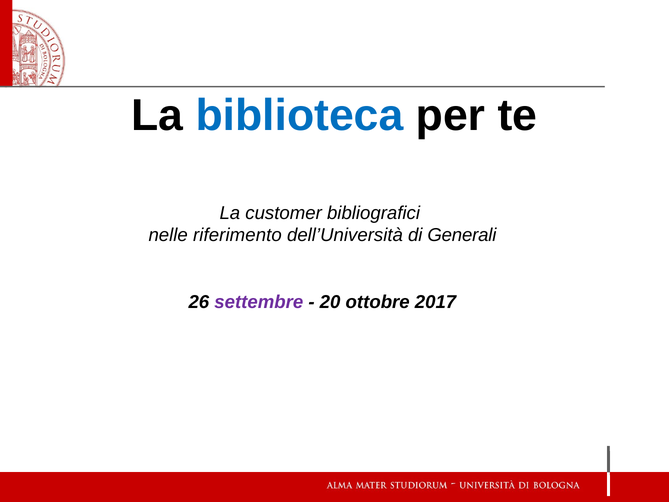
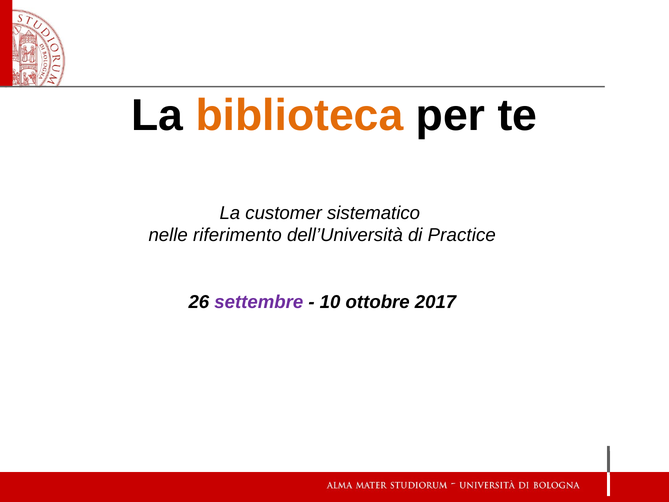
biblioteca colour: blue -> orange (300, 116)
bibliografici: bibliografici -> sistematico (374, 213)
Generali: Generali -> Practice (462, 235)
20: 20 -> 10 (330, 302)
